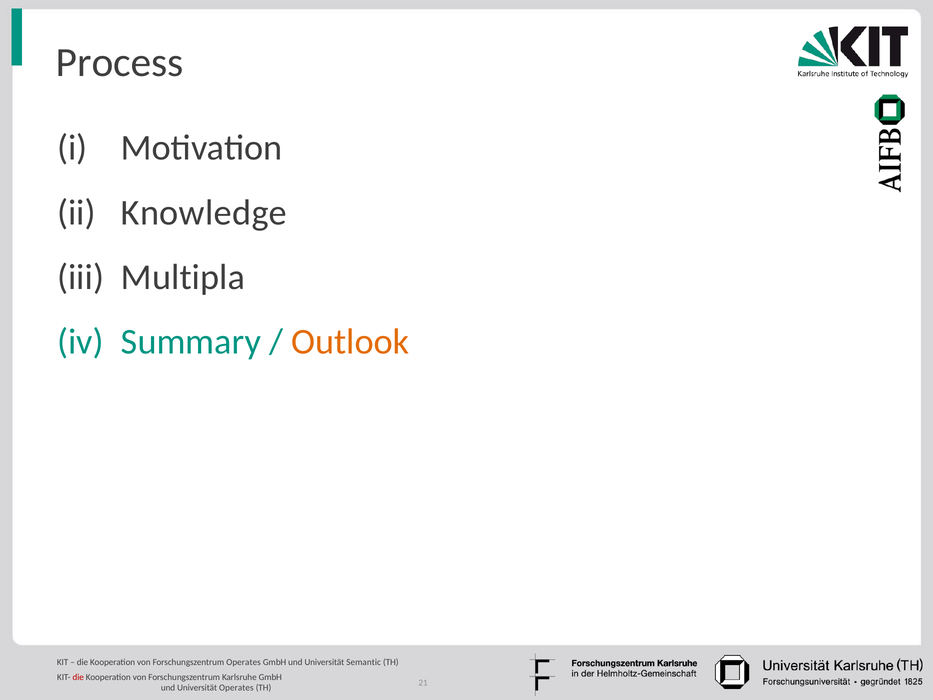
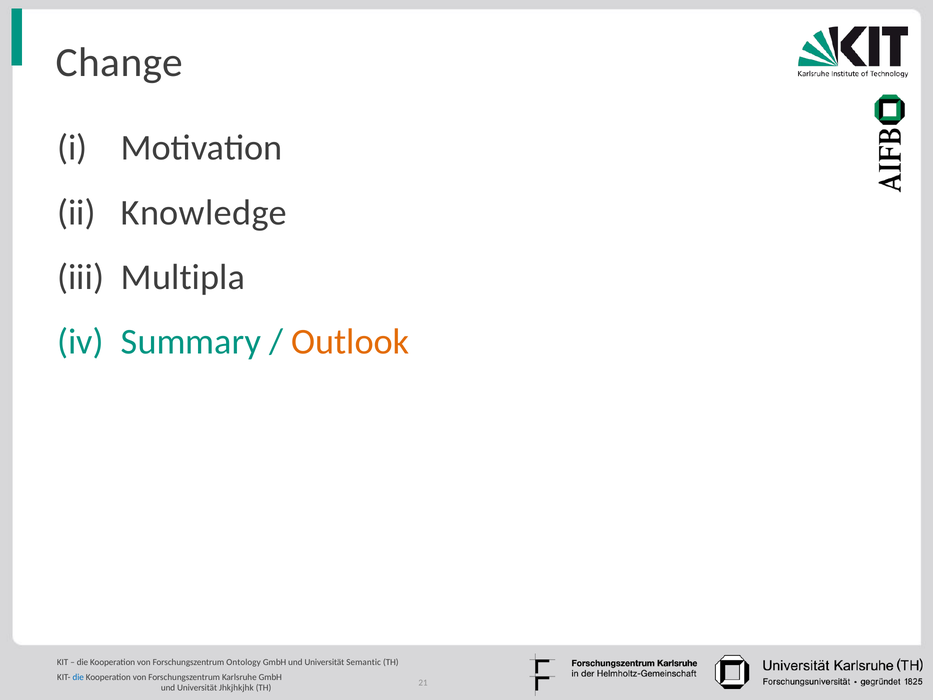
Process: Process -> Change (119, 62)
Forschungszentrum Operates: Operates -> Ontology (244, 662)
die colour: red -> blue (78, 677)
Universität Operates: Operates -> Jhkjhkjhk (236, 688)
